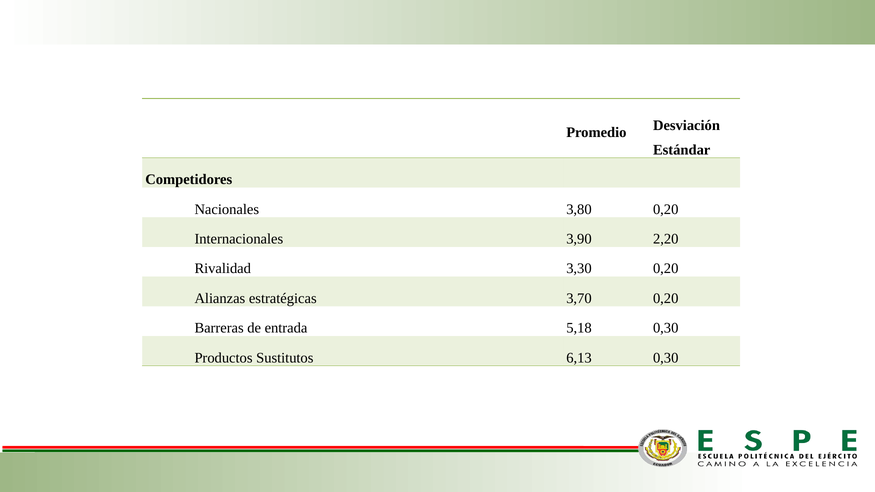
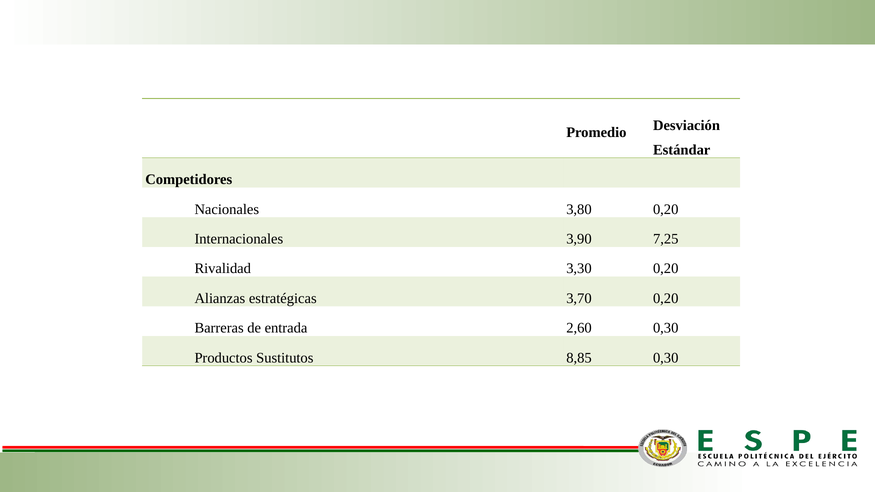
2,20: 2,20 -> 7,25 (666, 239)
5,18: 5,18 -> 2,60 (579, 328)
6,13: 6,13 -> 8,85 (579, 358)
